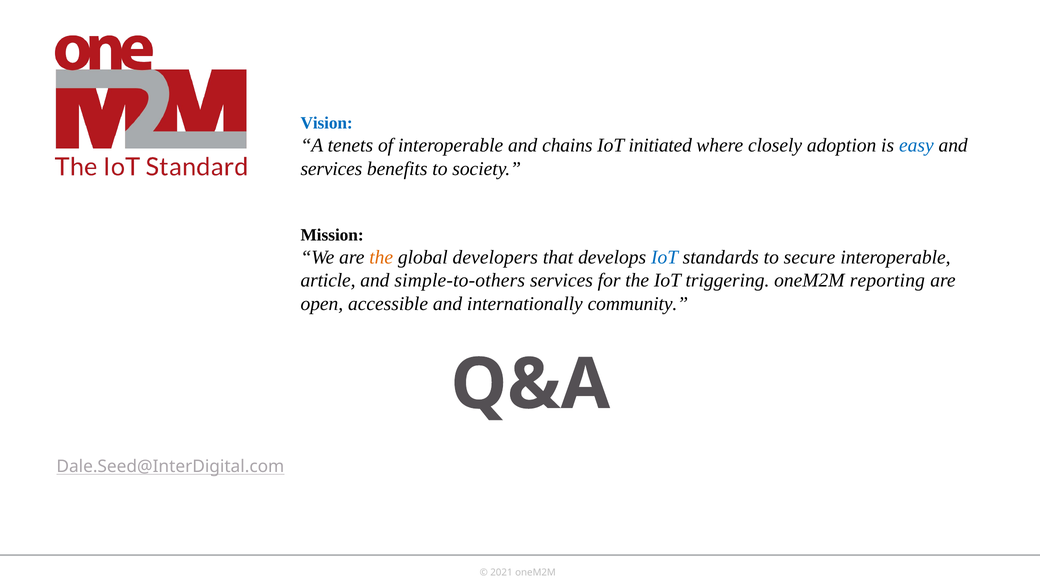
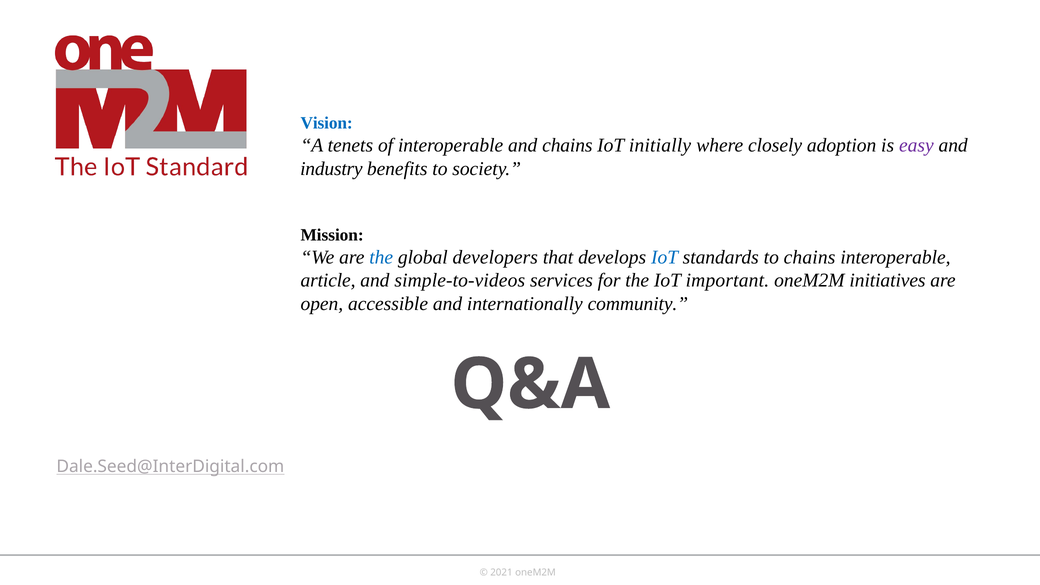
initiated: initiated -> initially (660, 145)
easy colour: blue -> purple (916, 145)
services: services -> industry (331, 169)
the colour: orange -> blue (381, 257)
to secure: secure -> chains (810, 257)
simple-to-others: simple-to-others -> simple-to-videos (460, 280)
triggering: triggering -> important (727, 280)
reporting: reporting -> initiatives (888, 280)
